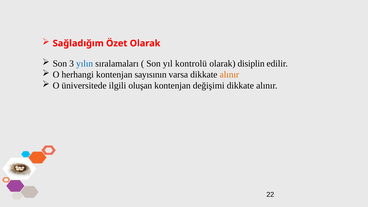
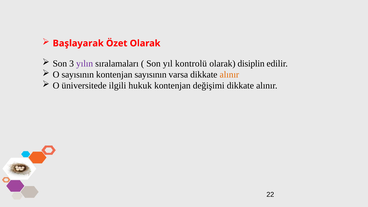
Sağladığım: Sağladığım -> Başlayarak (78, 43)
yılın colour: blue -> purple (85, 64)
O herhangi: herhangi -> sayısının (78, 75)
oluşan: oluşan -> hukuk (140, 86)
